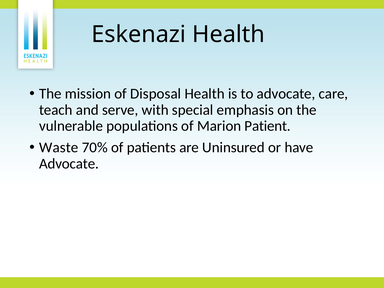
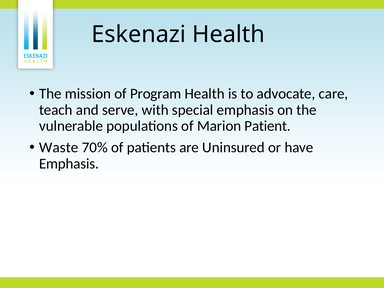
Disposal: Disposal -> Program (156, 94)
Advocate: Advocate -> Emphasis (69, 164)
